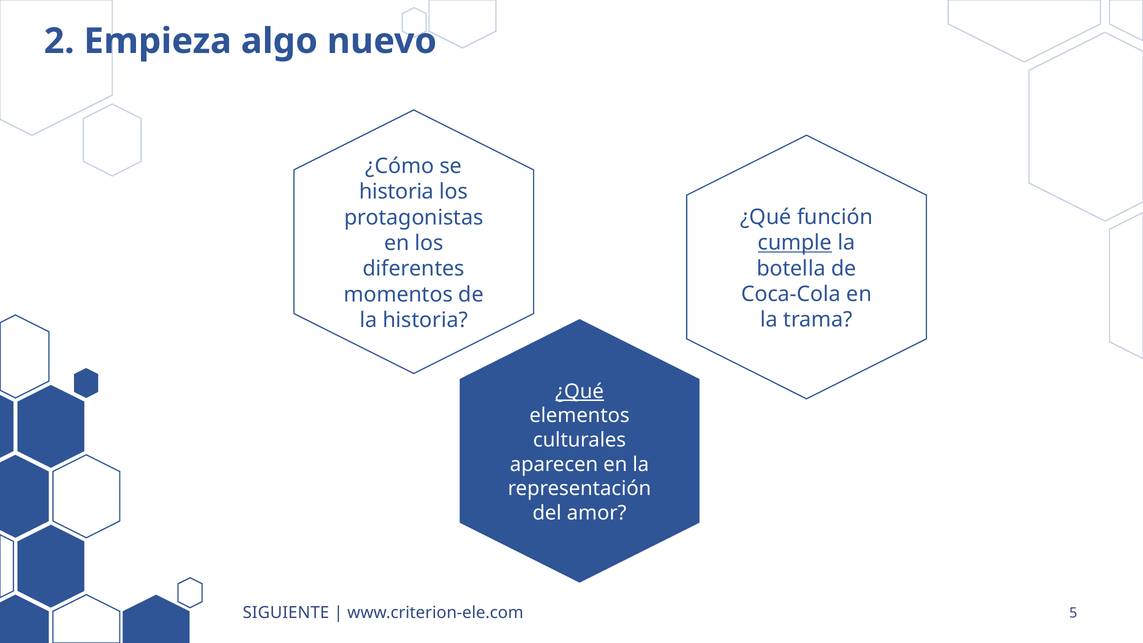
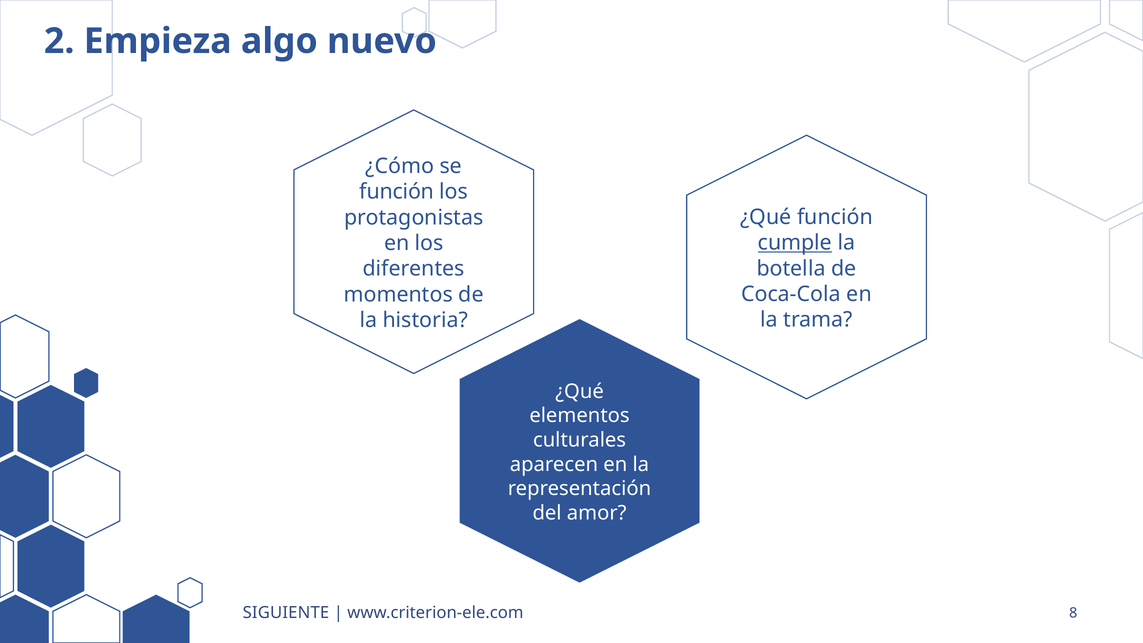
historia: historia -> función (397, 192)
¿Qué underline: present -> none (580, 391)
5: 5 -> 8 (1073, 613)
